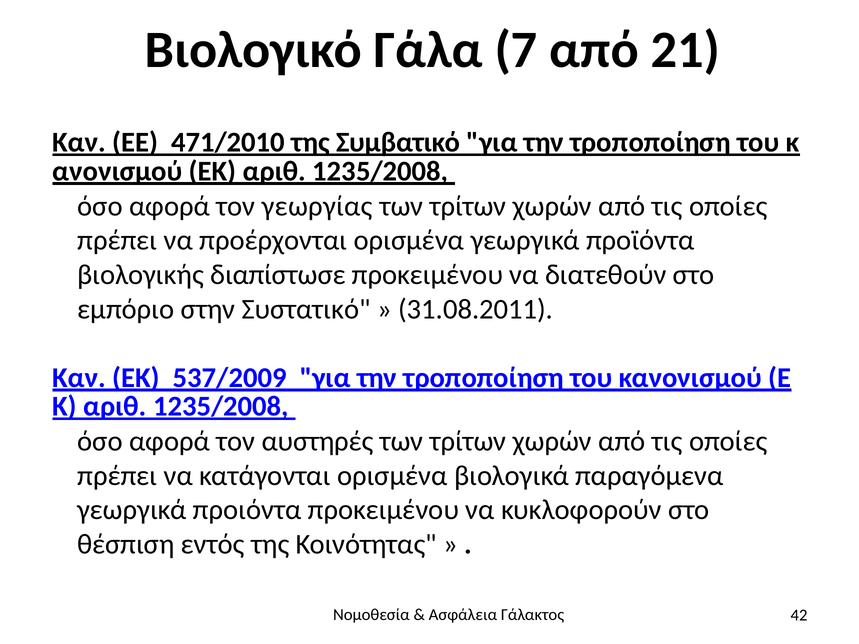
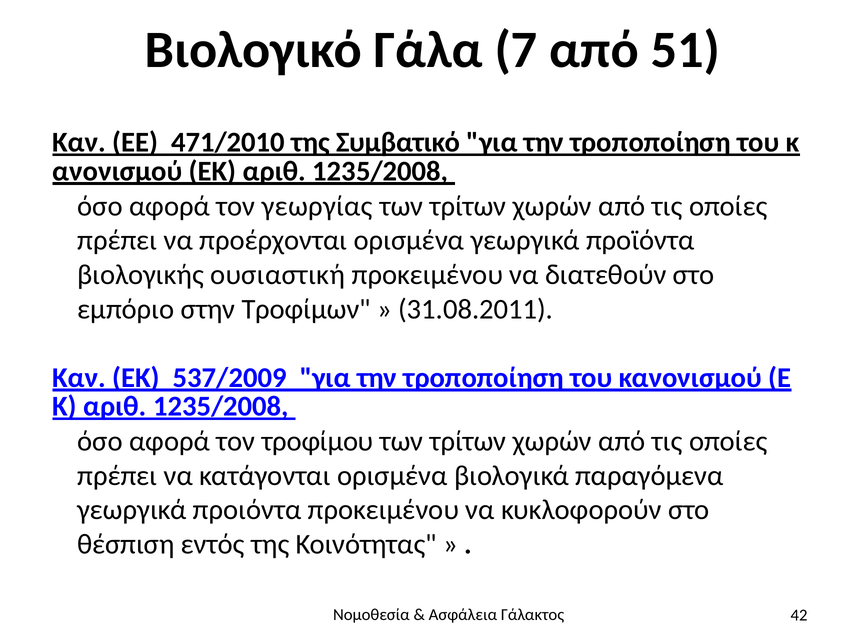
21: 21 -> 51 (685, 50)
διαπίστωσε: διαπίστωσε -> ουσιαστική (278, 275)
Συστατικό: Συστατικό -> Τροφίμων (306, 309)
αυστηρές: αυστηρές -> τροφίμου (318, 442)
